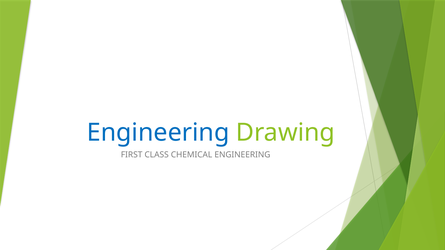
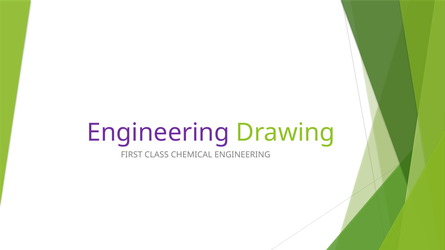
Engineering colour: blue -> purple (158, 133)
